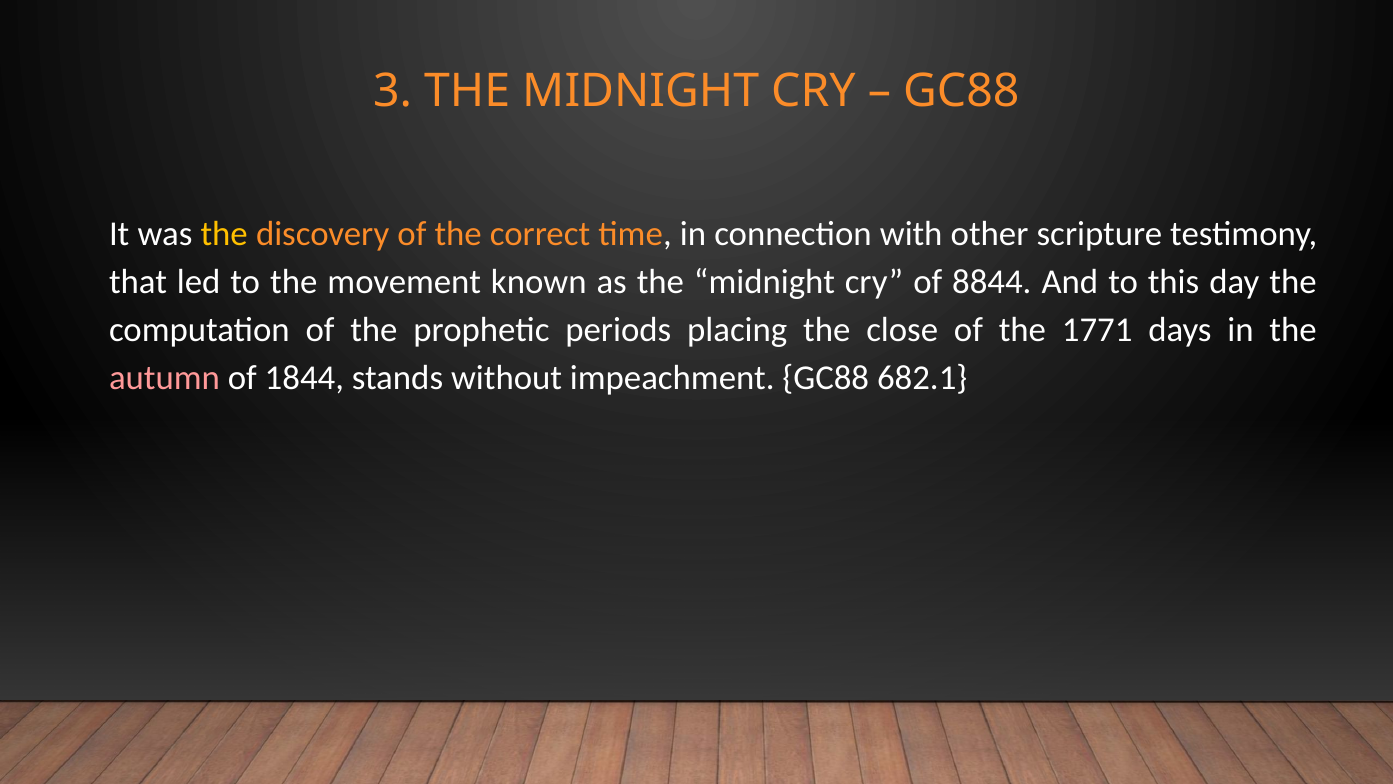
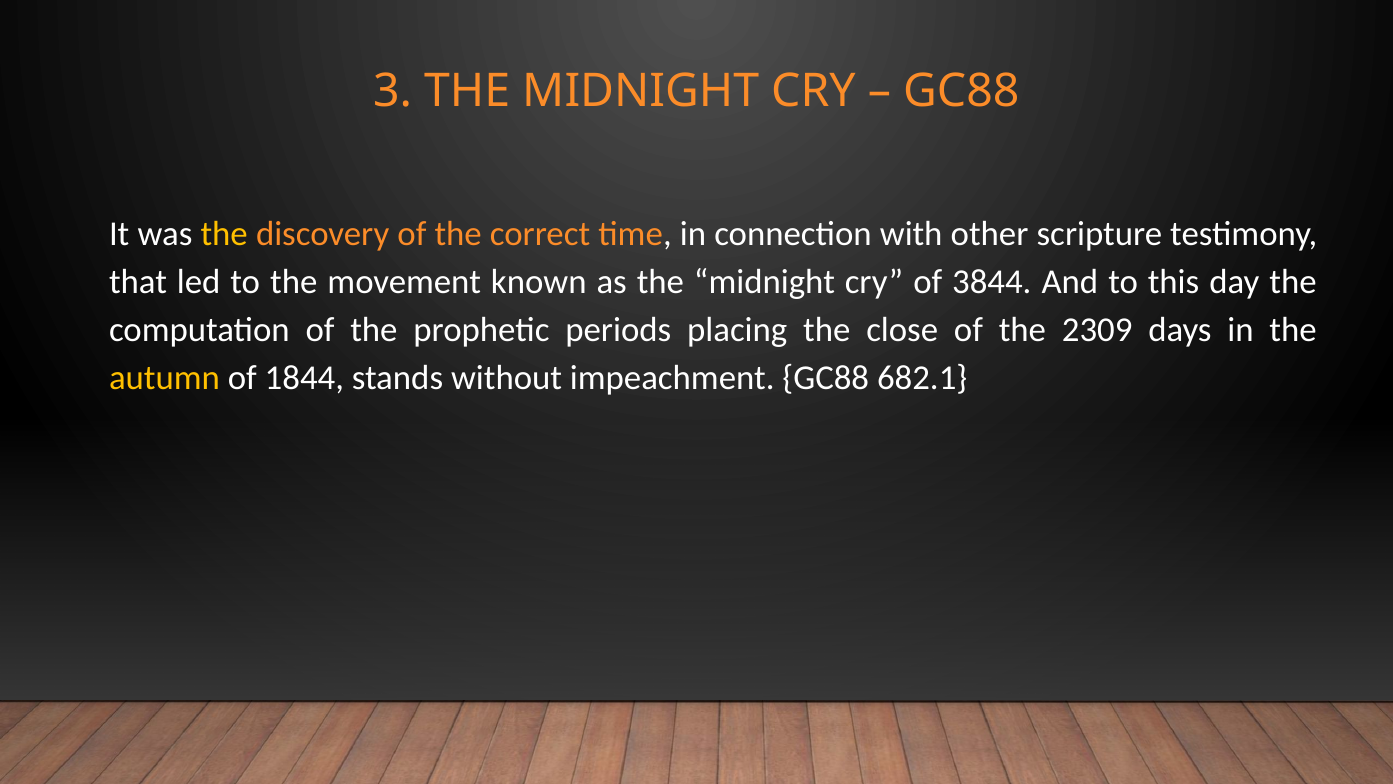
8844: 8844 -> 3844 (992, 282)
1771: 1771 -> 2309 (1097, 330)
autumn colour: pink -> yellow (164, 378)
